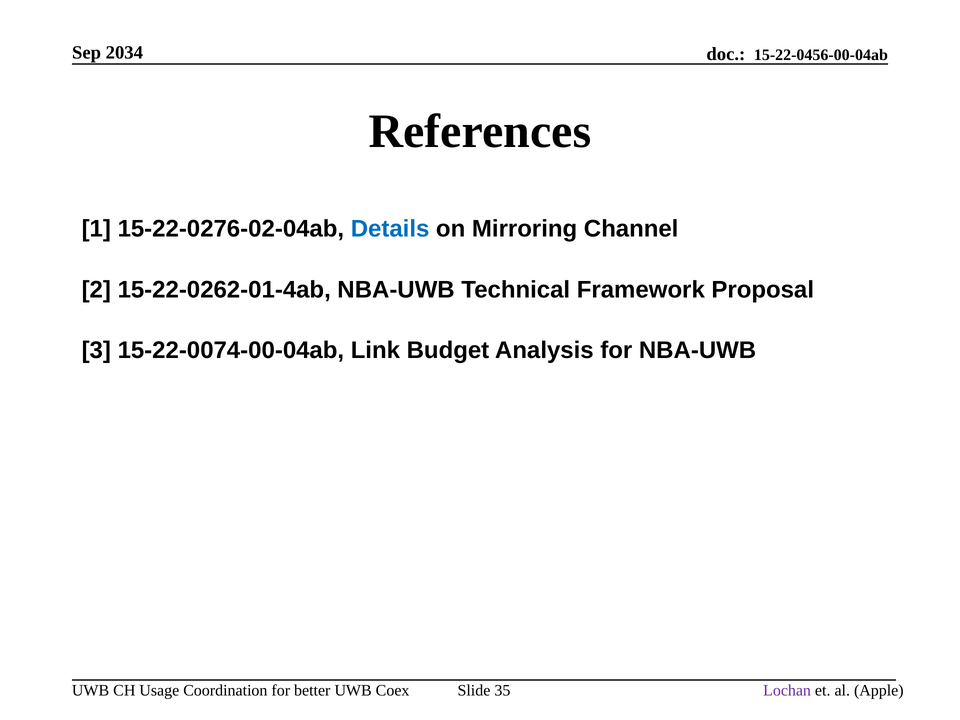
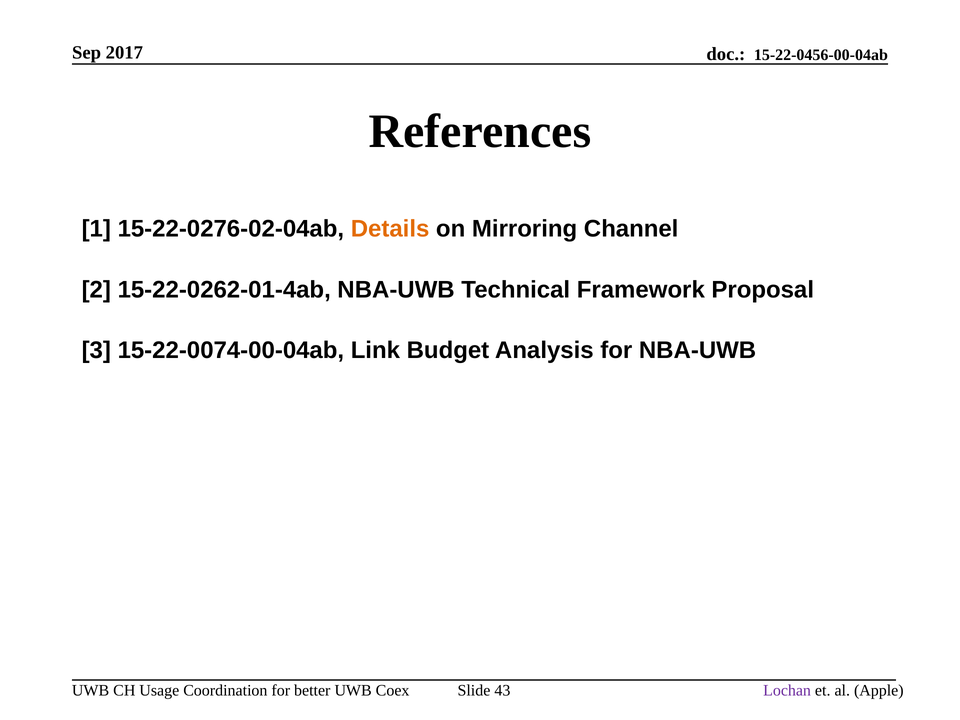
2034: 2034 -> 2017 (124, 52)
Details colour: blue -> orange (390, 229)
35: 35 -> 43 (502, 691)
